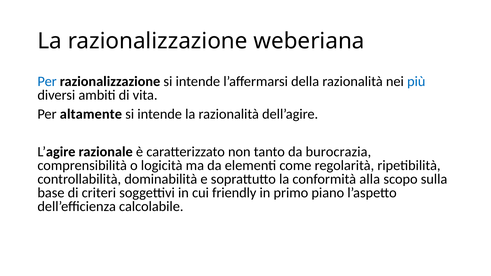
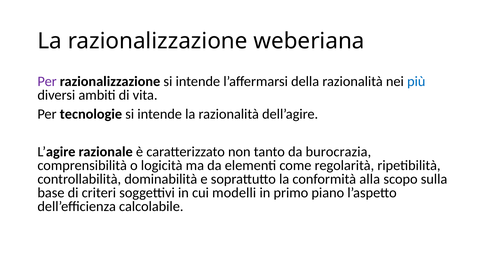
Per colour: blue -> purple (47, 82)
altamente: altamente -> tecnologie (91, 114)
friendly: friendly -> modelli (234, 193)
